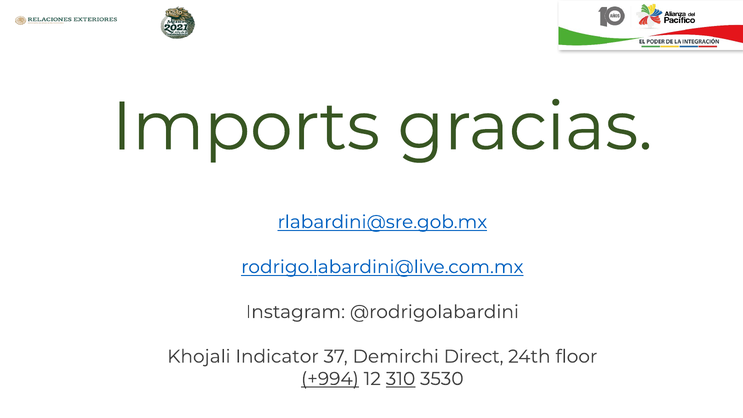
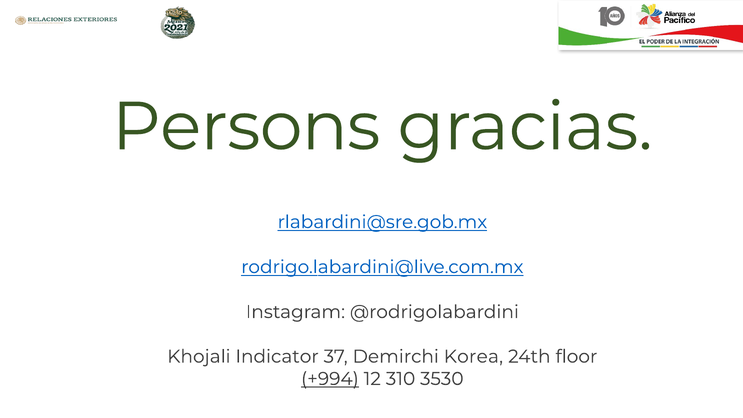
Imports: Imports -> Persons (246, 127)
Direct: Direct -> Korea (473, 356)
310 underline: present -> none (401, 379)
